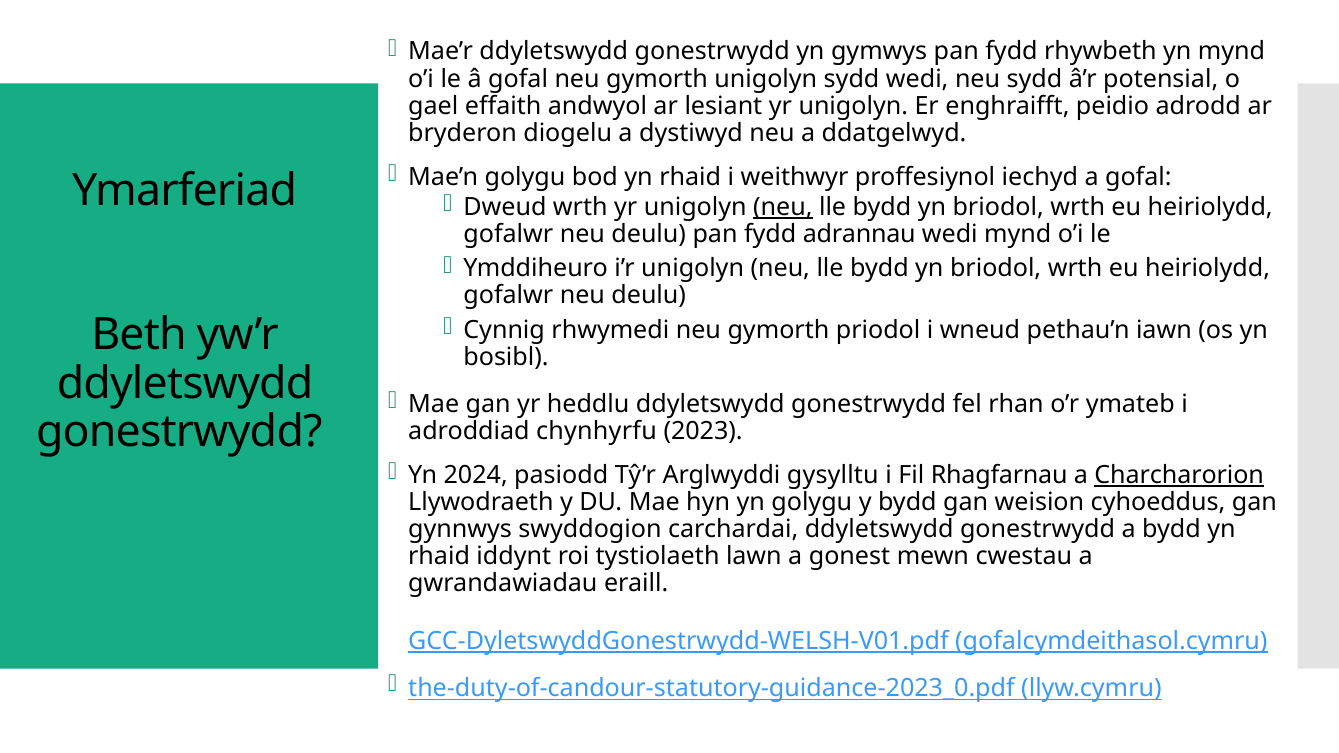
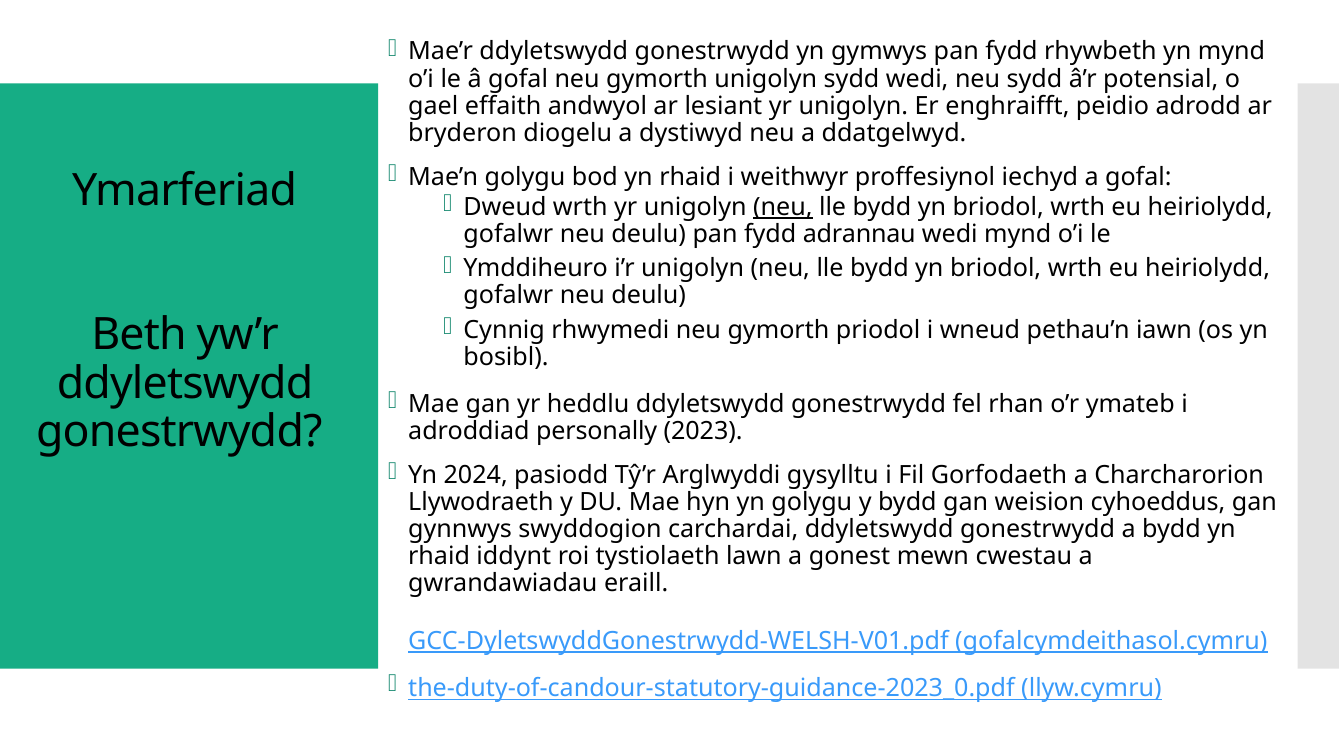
chynhyrfu: chynhyrfu -> personally (597, 431)
Rhagfarnau: Rhagfarnau -> Gorfodaeth (999, 475)
Charcharorion underline: present -> none (1179, 475)
